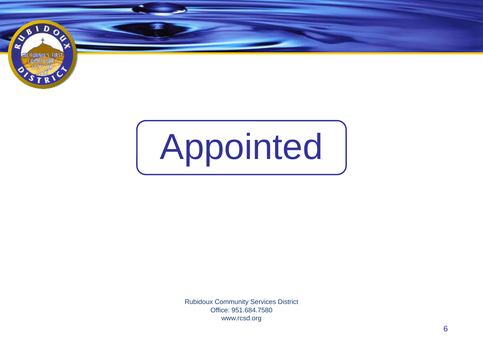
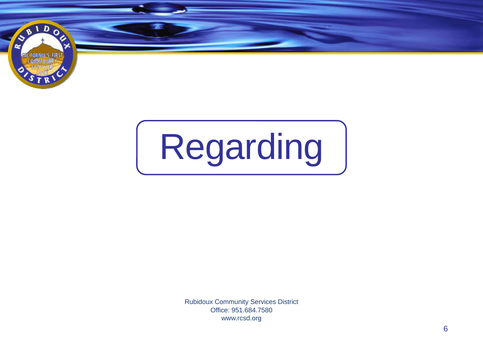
Appointed: Appointed -> Regarding (242, 147)
